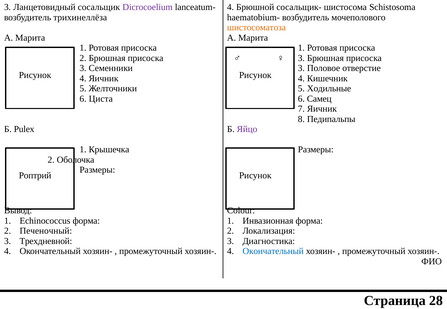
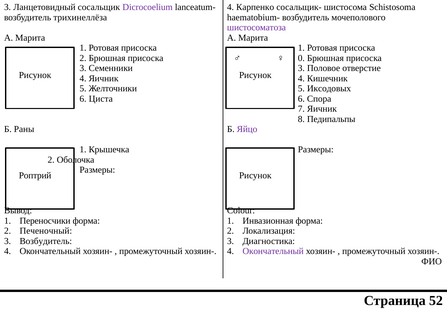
Брюшной: Брюшной -> Карпенко (255, 7)
шистосоматоза colour: orange -> purple (256, 28)
3: 3 -> 0 (301, 58)
Ходильные: Ходильные -> Иксодовых (329, 89)
Самец: Самец -> Спора (319, 99)
Pulex: Pulex -> Раны (24, 129)
Echinococcus: Echinococcus -> Переносчики (45, 221)
3 Трехдневной: Трехдневной -> Возбудитель (46, 241)
Окончательный colour: blue -> purple (273, 252)
28: 28 -> 52 (436, 301)
